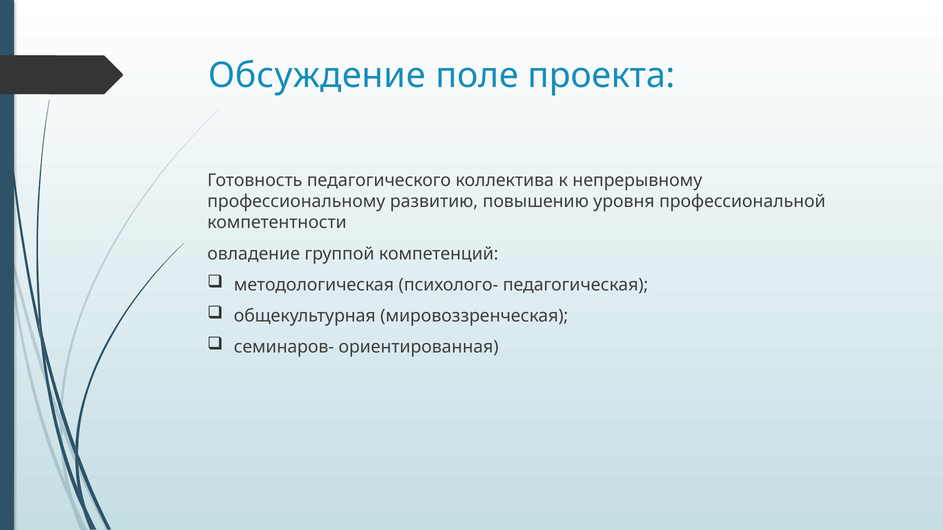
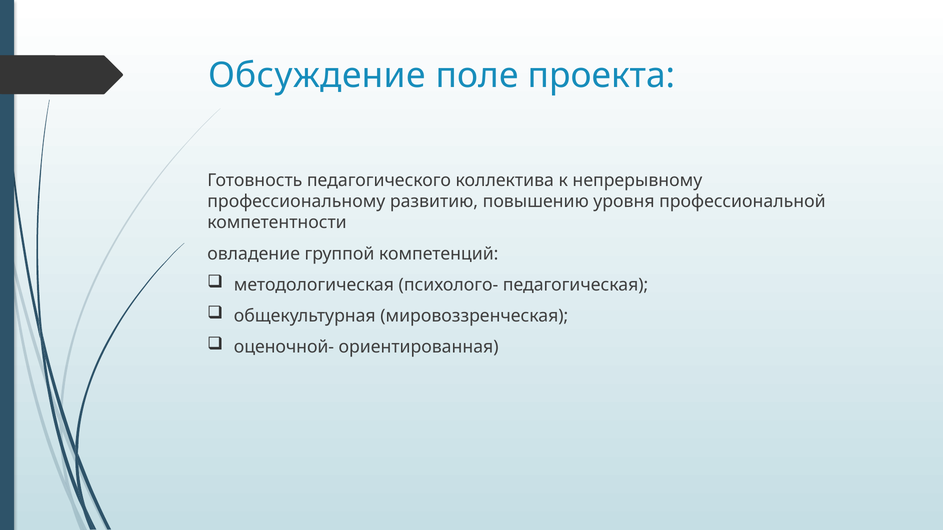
семинаров-: семинаров- -> оценочной- (284, 347)
